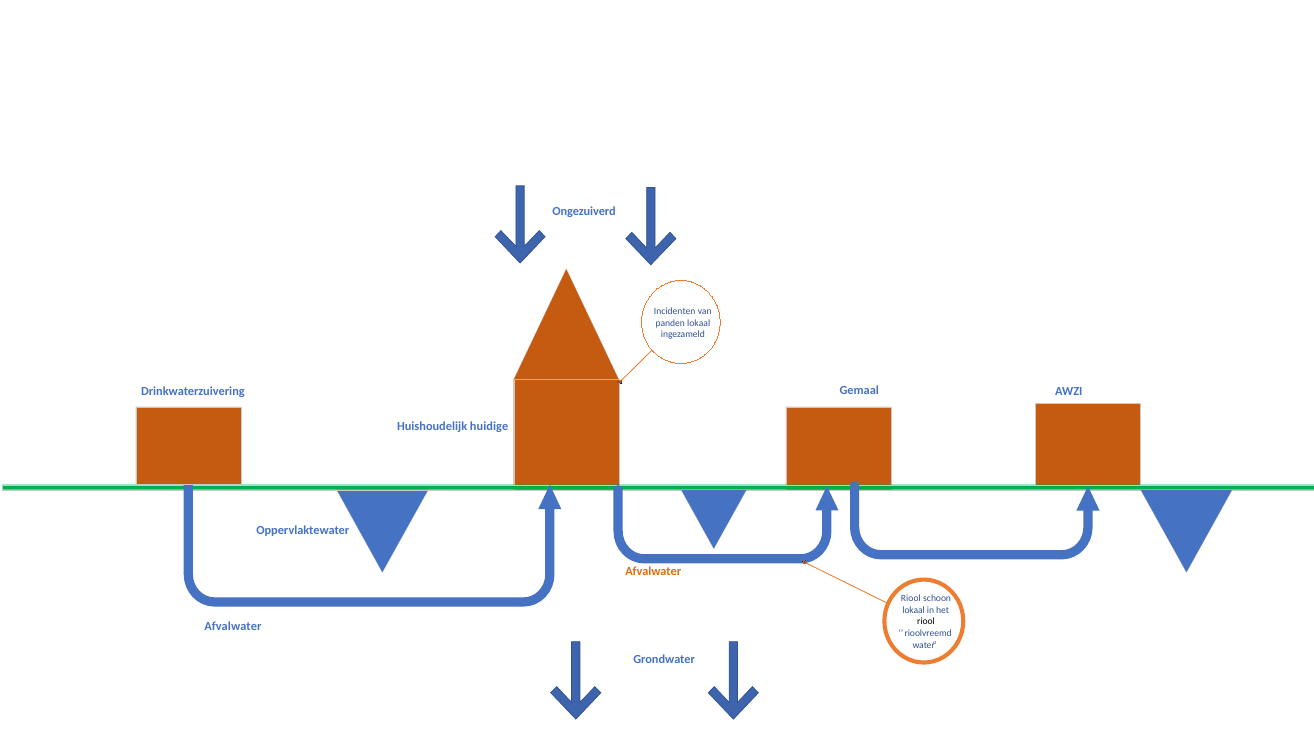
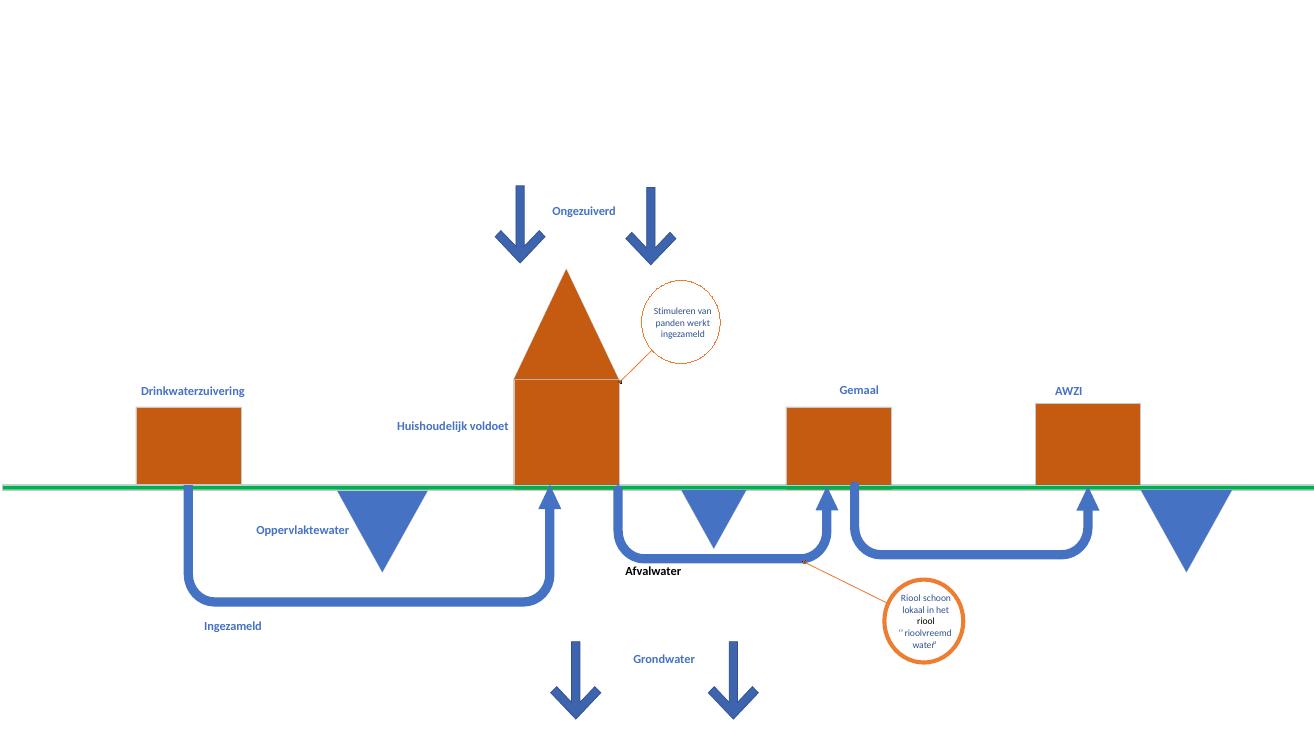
Incidenten: Incidenten -> Stimuleren (675, 311)
panden lokaal: lokaal -> werkt (699, 323)
huidige: huidige -> voldoet (489, 426)
Afvalwater colour: orange -> black (653, 571)
Afvalwater: Afvalwater -> Ingezameld (233, 626)
